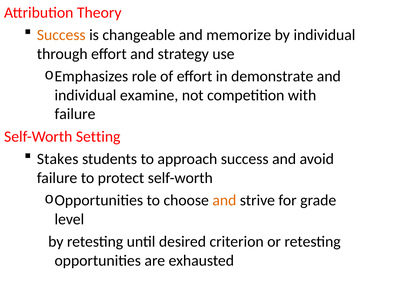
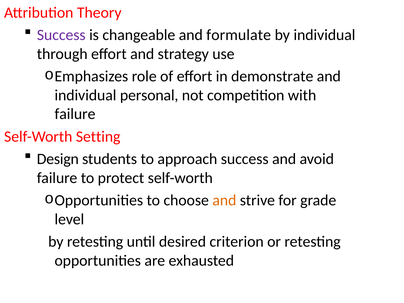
Success colour: orange -> purple (61, 35)
memorize: memorize -> formulate (239, 35)
examine: examine -> personal (149, 95)
Stakes: Stakes -> Design (58, 159)
